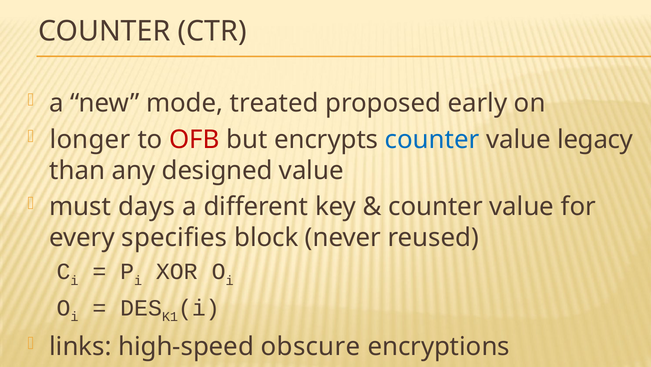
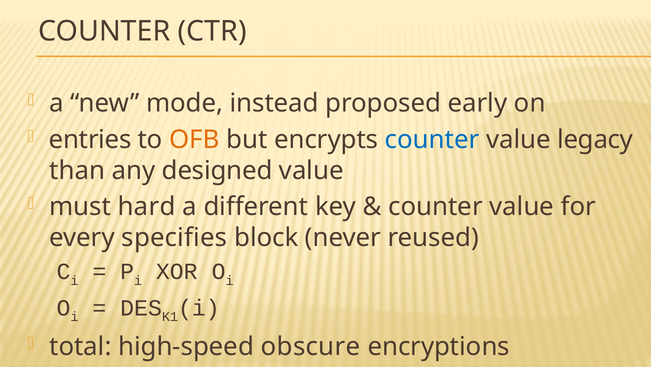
treated: treated -> instead (274, 103)
longer: longer -> entries (90, 140)
OFB colour: red -> orange (194, 140)
days: days -> hard (147, 207)
links: links -> total (80, 347)
